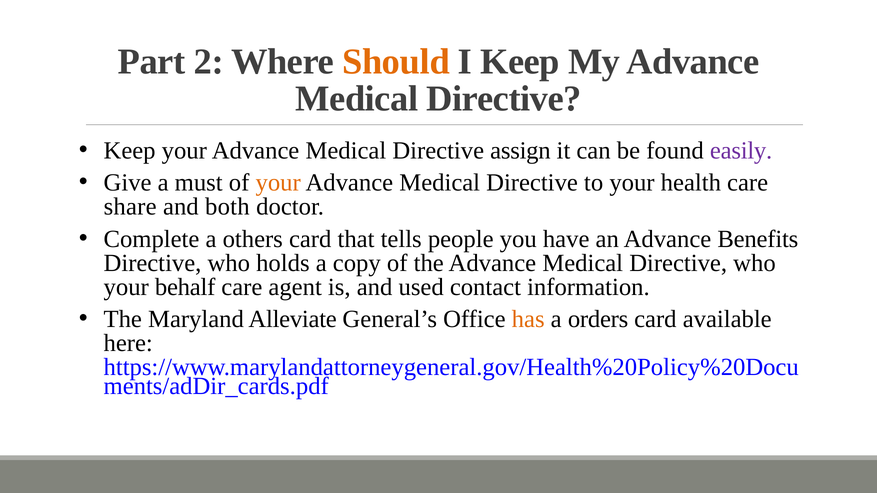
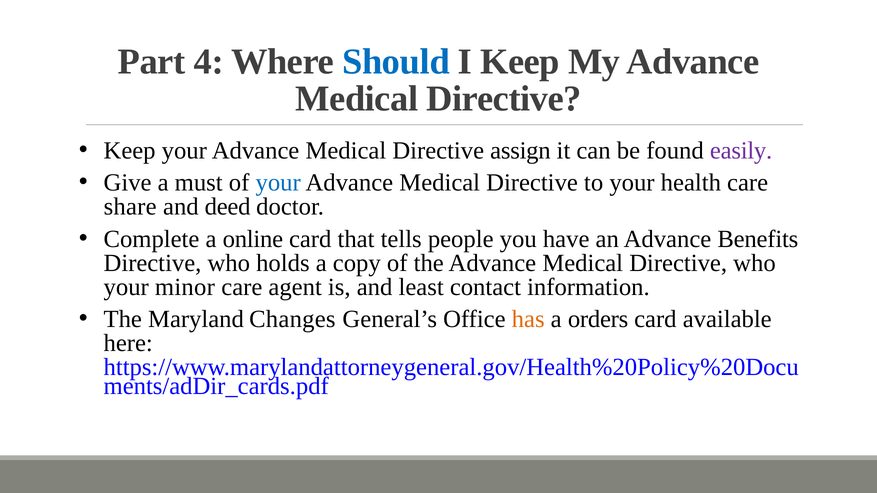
2: 2 -> 4 (209, 62)
Should colour: orange -> blue (396, 62)
your colour: orange -> blue (278, 183)
both: both -> deed (228, 207)
others: others -> online (253, 239)
behalf: behalf -> minor (185, 287)
used: used -> least (421, 287)
Alleviate: Alleviate -> Changes (292, 319)
